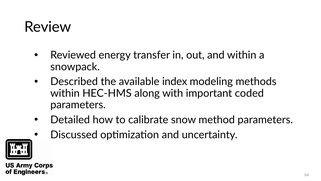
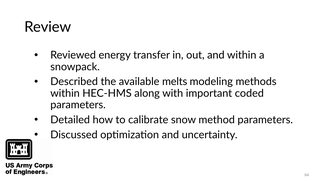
index: index -> melts (175, 81)
